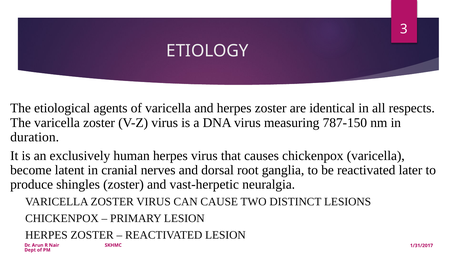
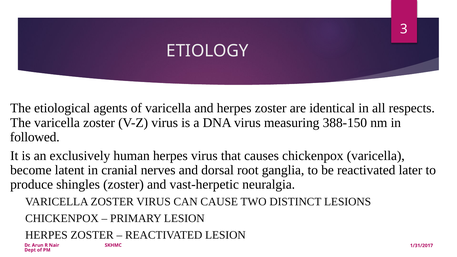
787-150: 787-150 -> 388-150 (345, 123)
duration: duration -> followed (35, 137)
